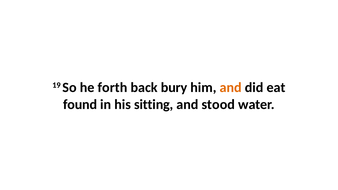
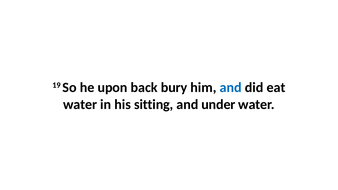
forth: forth -> upon (113, 88)
and colour: orange -> blue (231, 88)
found: found -> water (80, 104)
stood: stood -> under (218, 104)
